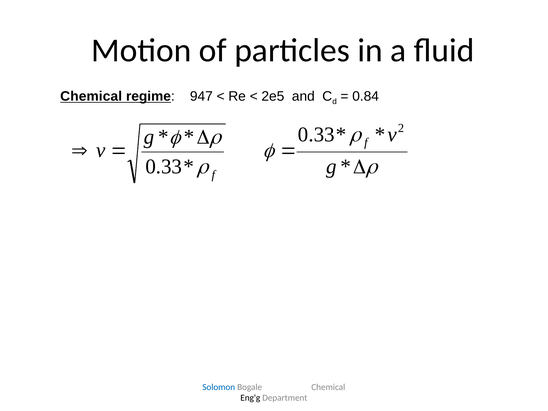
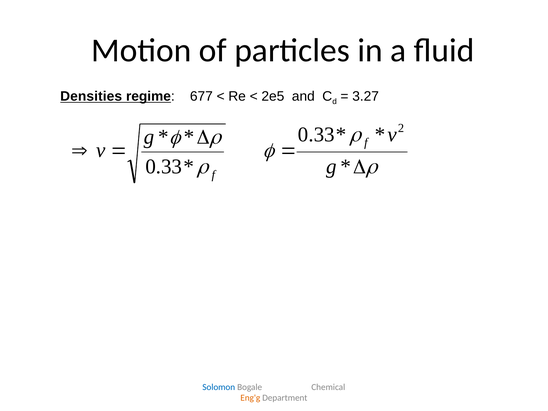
Chemical: Chemical -> Densities (91, 96)
947: 947 -> 677 (201, 96)
0.84: 0.84 -> 3.27 (366, 96)
Eng'g colour: black -> orange (250, 398)
